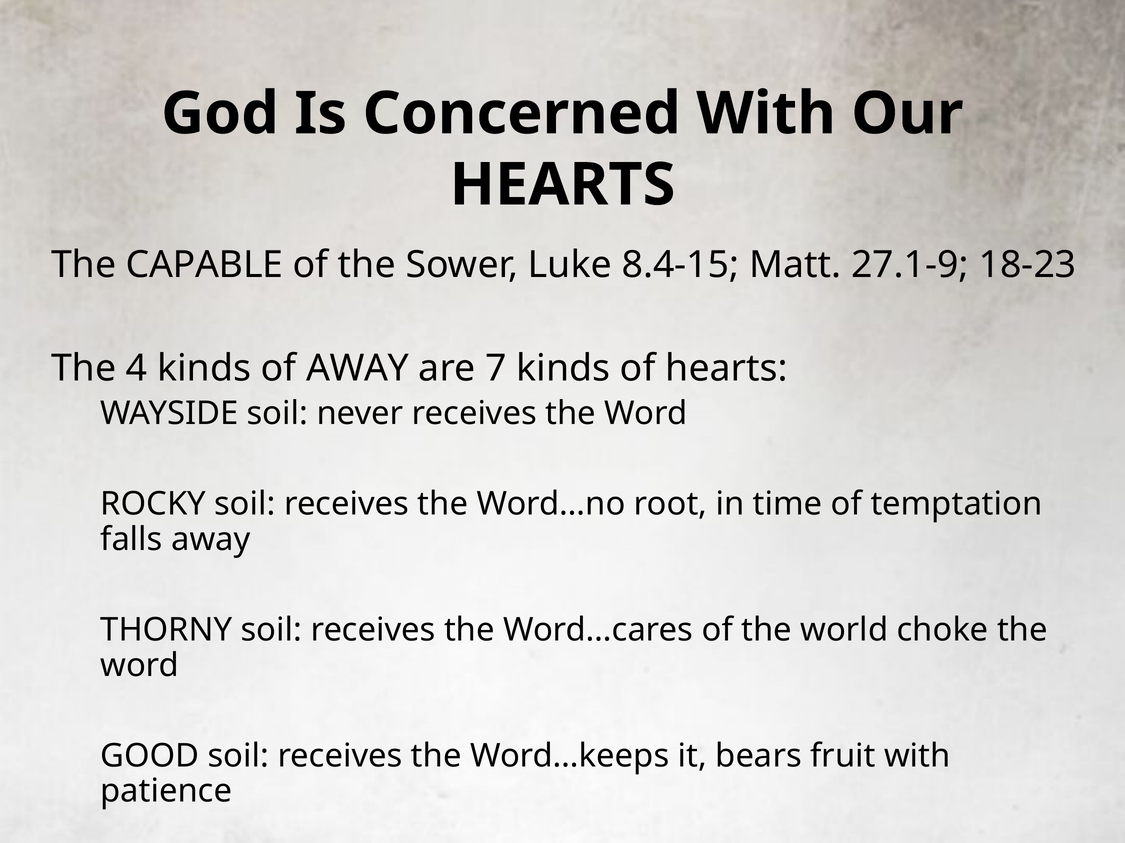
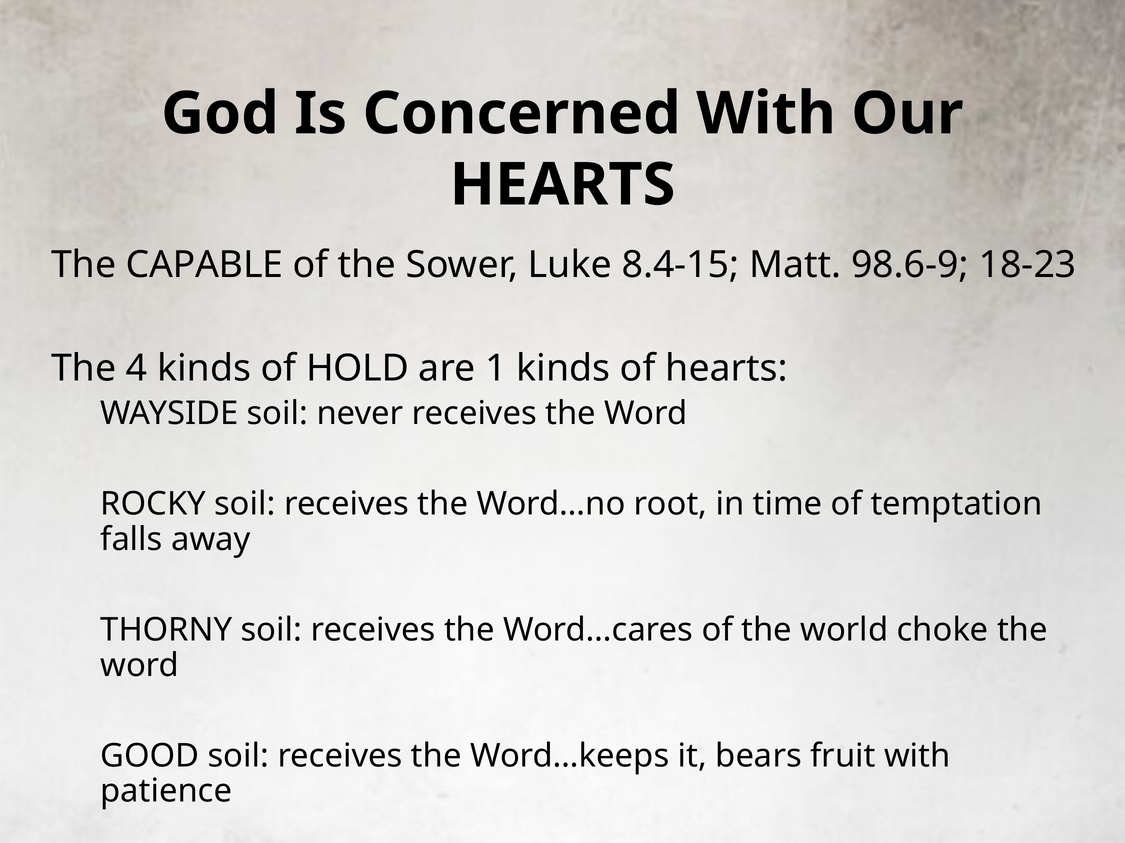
27.1-9: 27.1-9 -> 98.6-9 (910, 265)
of AWAY: AWAY -> HOLD (358, 369)
7: 7 -> 1 (496, 369)
